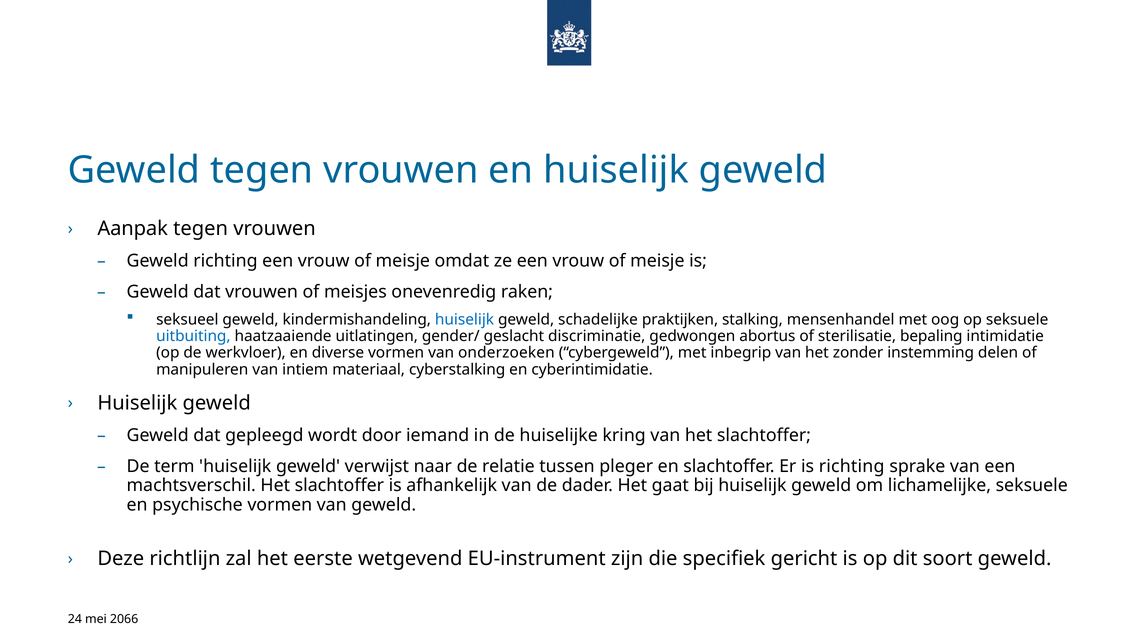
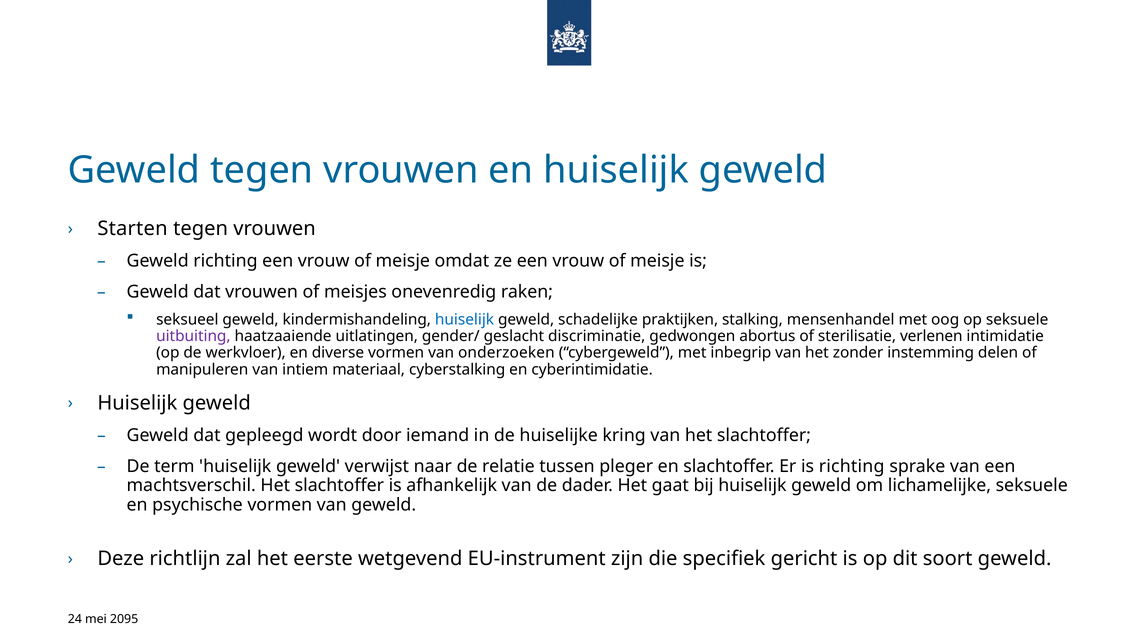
Aanpak: Aanpak -> Starten (132, 229)
uitbuiting colour: blue -> purple (193, 336)
bepaling: bepaling -> verlenen (931, 336)
2066: 2066 -> 2095 (124, 619)
